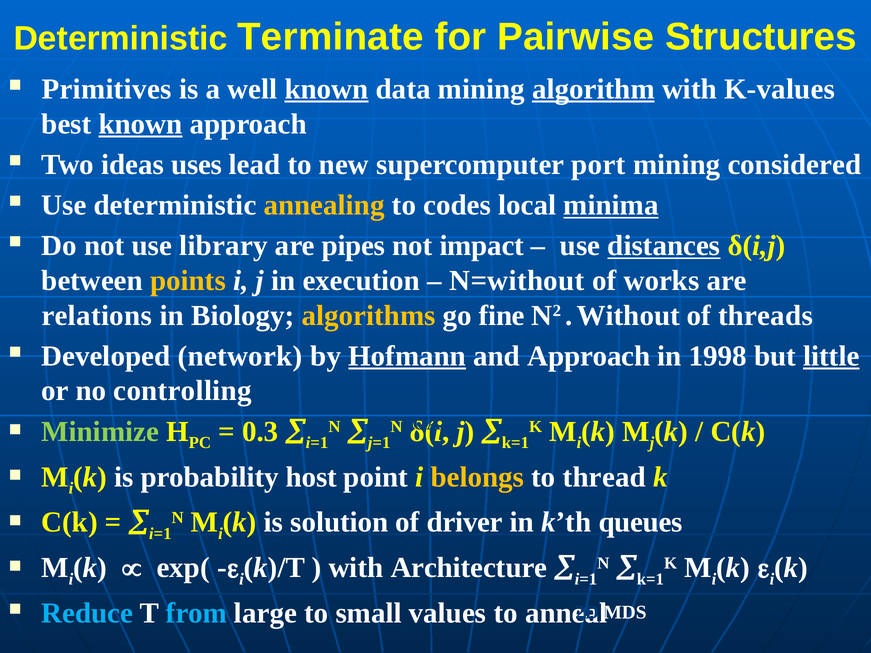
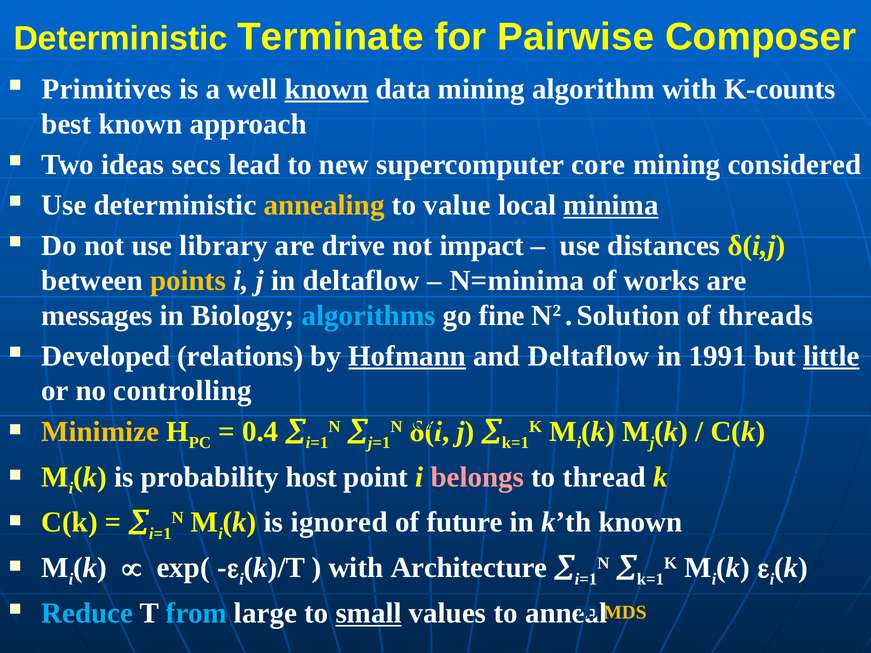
Structures: Structures -> Composer (761, 37)
algorithm underline: present -> none (593, 89)
K-values: K-values -> K-counts (780, 89)
known underline: present -> none (140, 124)
uses: uses -> secs (196, 165)
port: port -> core (598, 165)
codes: codes -> value (457, 205)
pipes: pipes -> drive (354, 246)
distances underline: present -> none (664, 246)
in execution: execution -> deltaflow (361, 281)
N=without: N=without -> N=minima (517, 281)
relations: relations -> messages (97, 316)
algorithms colour: yellow -> light blue (369, 316)
Without: Without -> Solution (628, 316)
network: network -> relations (240, 356)
and Approach: Approach -> Deltaflow (589, 356)
1998: 1998 -> 1991 (718, 356)
Minimize colour: light green -> yellow (100, 432)
0.3: 0.3 -> 0.4 (260, 432)
belongs colour: yellow -> pink (477, 477)
solution: solution -> ignored (339, 523)
driver: driver -> future (465, 523)
k’th queues: queues -> known (640, 523)
small underline: none -> present (369, 613)
MDS colour: white -> yellow (625, 612)
